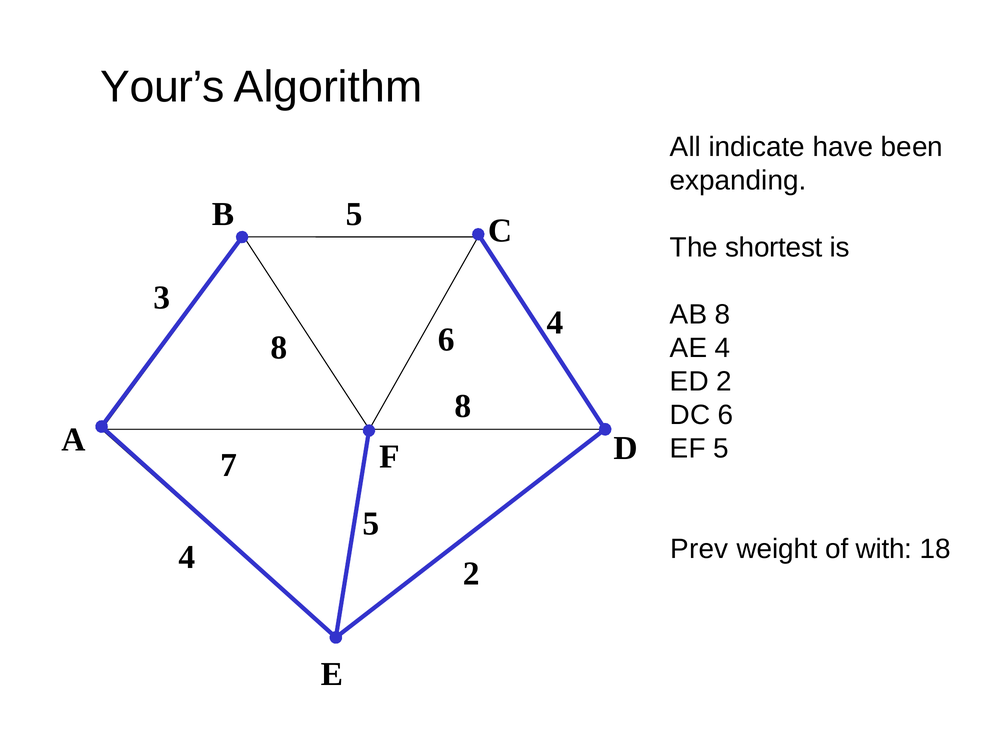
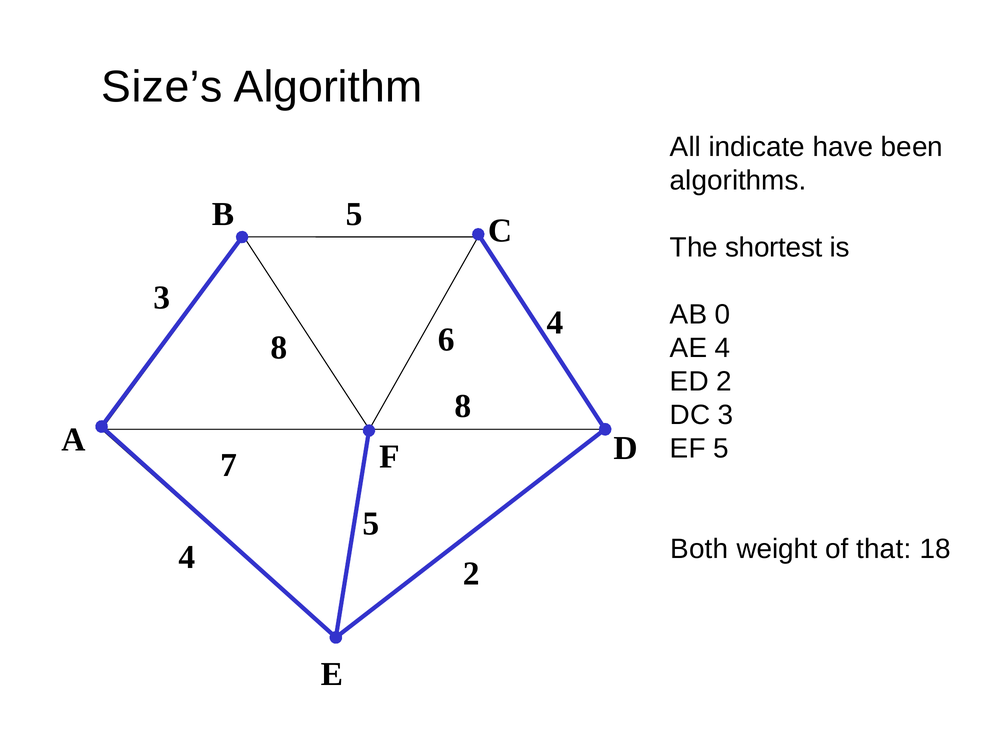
Your’s: Your’s -> Size’s (162, 87)
expanding: expanding -> algorithms (738, 181)
AB 8: 8 -> 0 (723, 315)
DC 6: 6 -> 3 (726, 415)
Prev: Prev -> Both (699, 549)
with: with -> that (884, 549)
